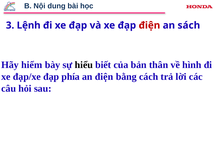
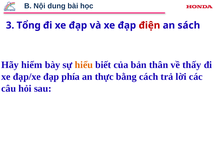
Lệnh: Lệnh -> Tổng (29, 25)
hiểu colour: black -> orange (84, 65)
hình: hình -> thấy (192, 65)
an điện: điện -> thực (104, 77)
